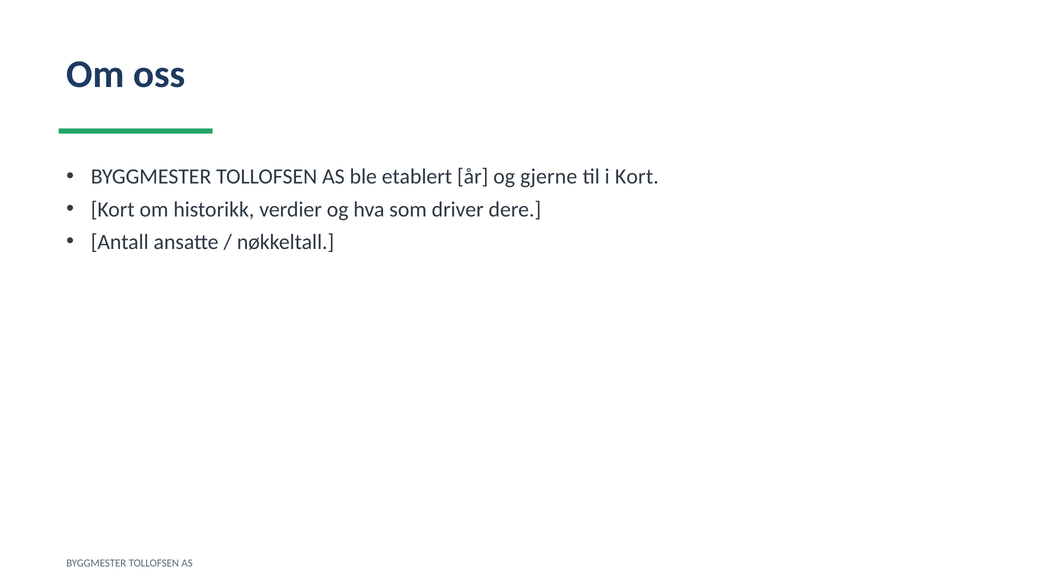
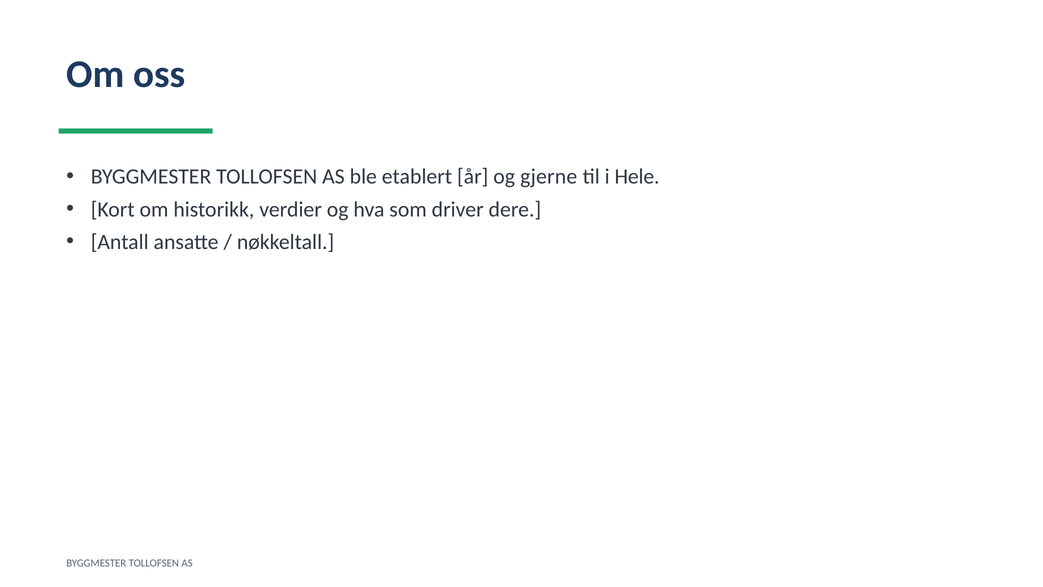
i Kort: Kort -> Hele (637, 177)
